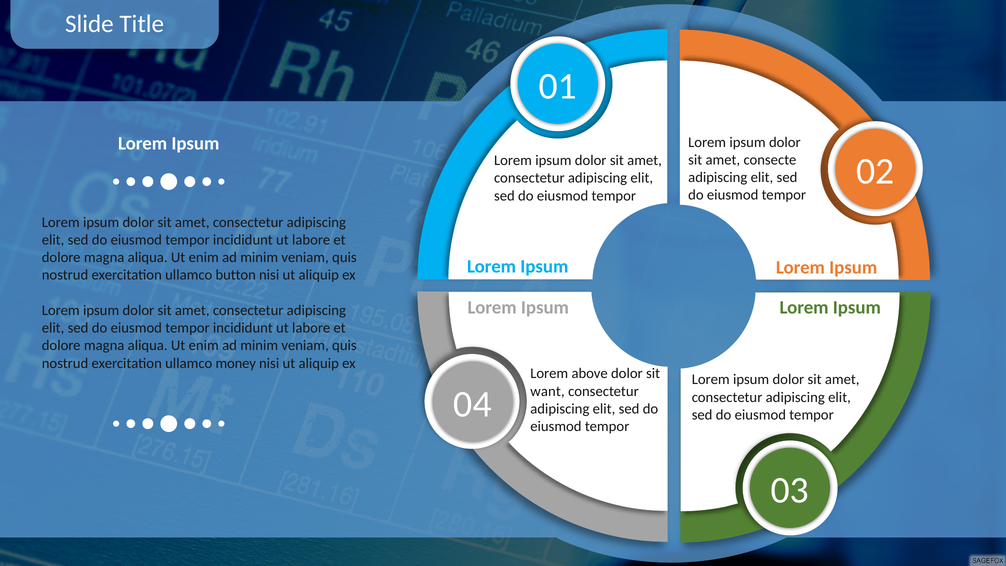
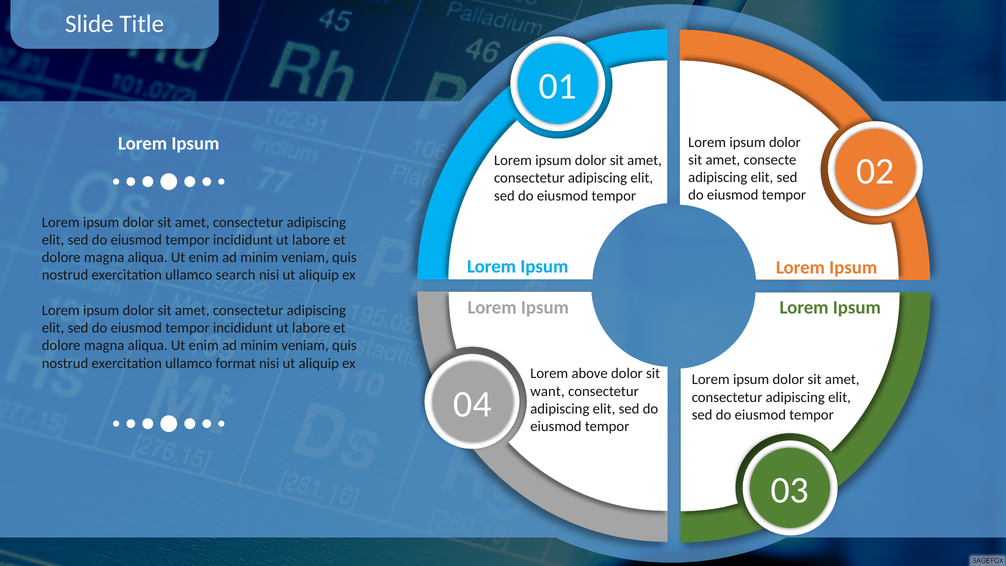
button: button -> search (236, 275)
money: money -> format (236, 363)
